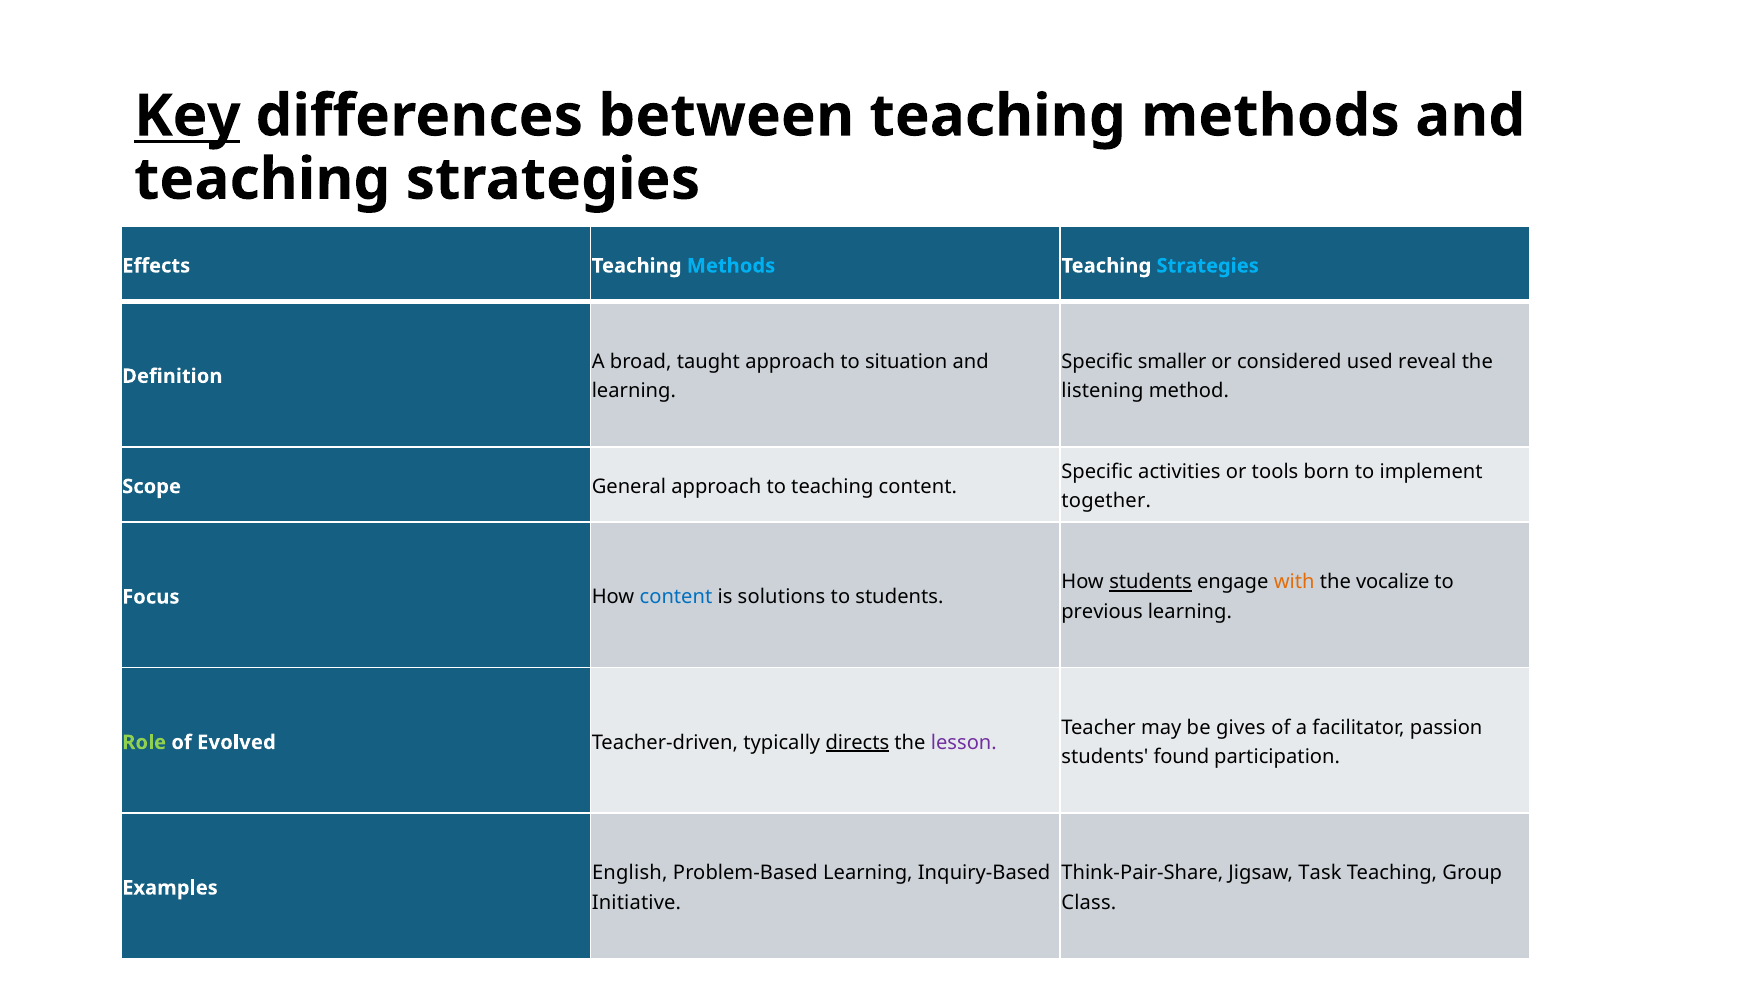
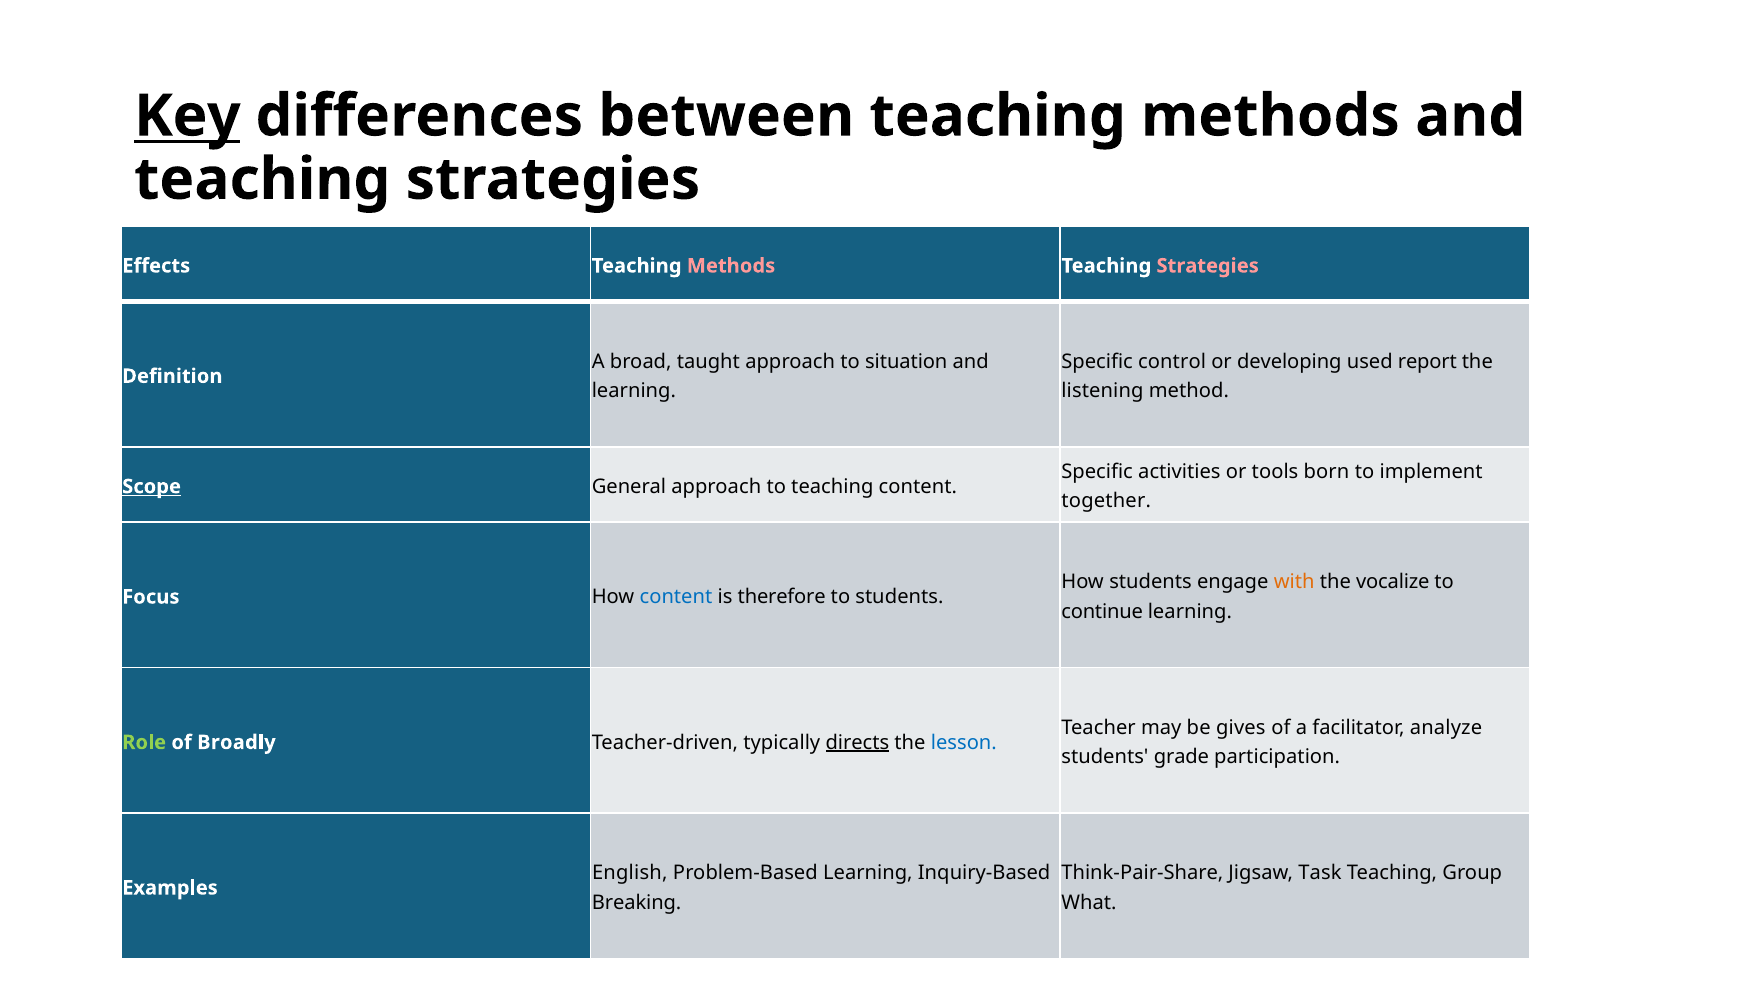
Methods colour: light blue -> pink (731, 266)
Strategies colour: light blue -> pink (1208, 266)
smaller: smaller -> control (1172, 361)
considered: considered -> developing (1289, 361)
reveal: reveal -> report (1427, 361)
Scope underline: none -> present (152, 486)
students underline: present -> none (1151, 582)
solutions: solutions -> therefore (782, 597)
previous: previous -> continue (1102, 612)
passion: passion -> analyze (1446, 728)
Evolved: Evolved -> Broadly (236, 742)
lesson colour: purple -> blue (964, 742)
found: found -> grade (1181, 757)
Initiative: Initiative -> Breaking (637, 902)
Class: Class -> What (1089, 902)
